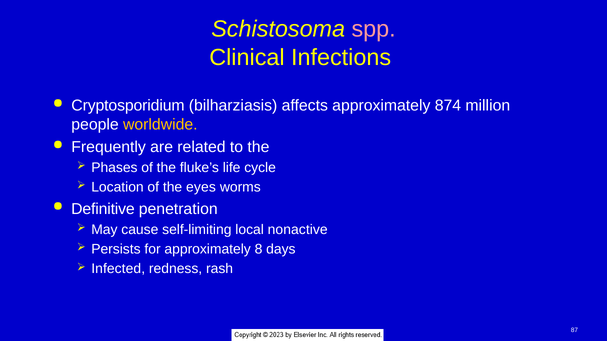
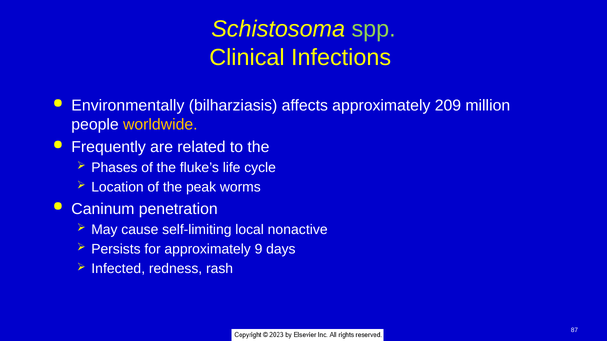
spp colour: pink -> light green (374, 29)
Cryptosporidium: Cryptosporidium -> Environmentally (128, 106)
874: 874 -> 209 (448, 106)
eyes: eyes -> peak (201, 188)
Definitive: Definitive -> Caninum (103, 209)
8: 8 -> 9 (259, 250)
